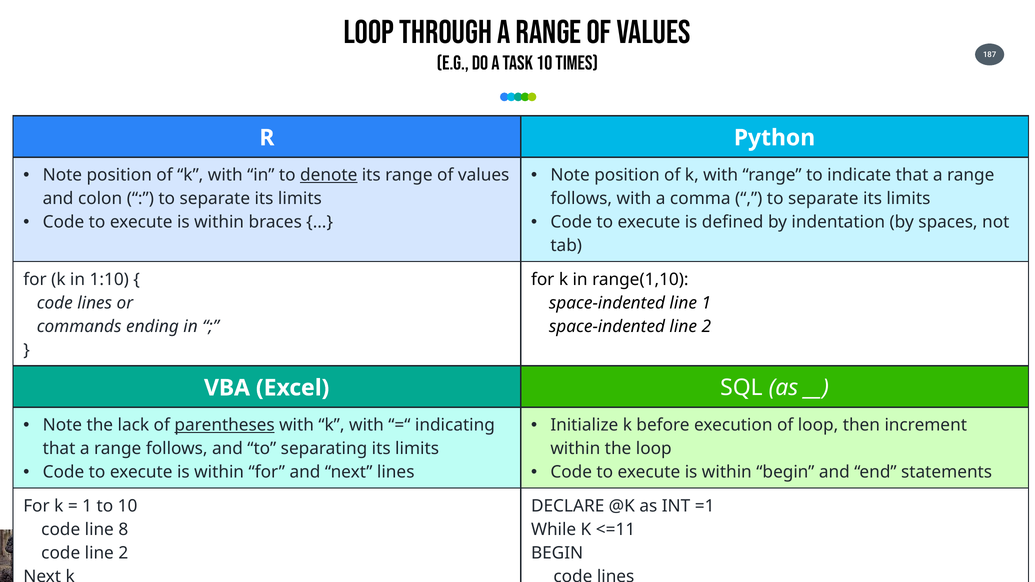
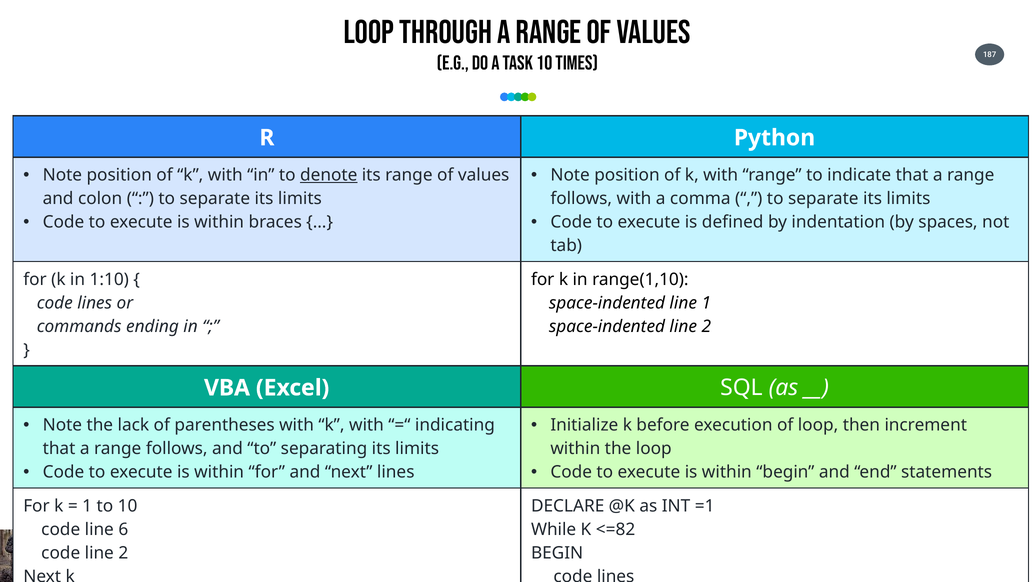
parentheses underline: present -> none (225, 425)
8: 8 -> 6 (123, 530)
<=11: <=11 -> <=82 (616, 530)
